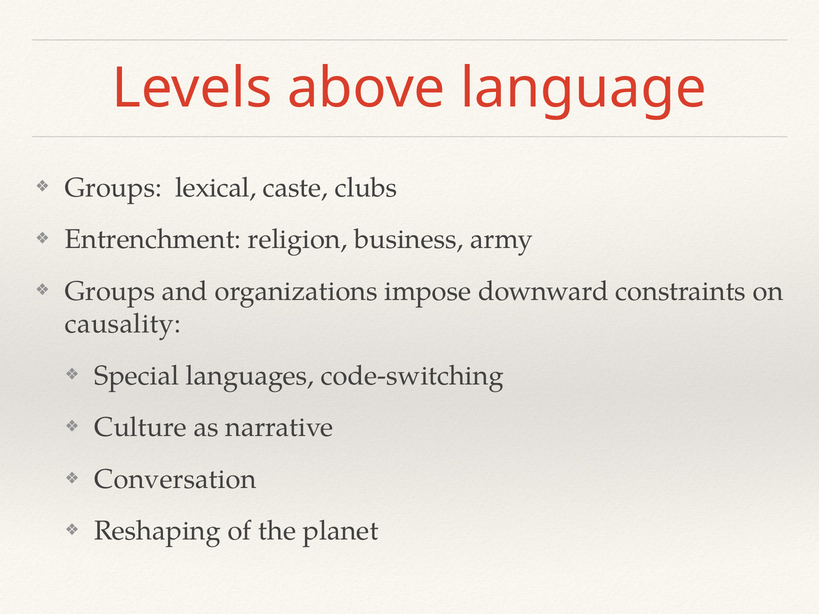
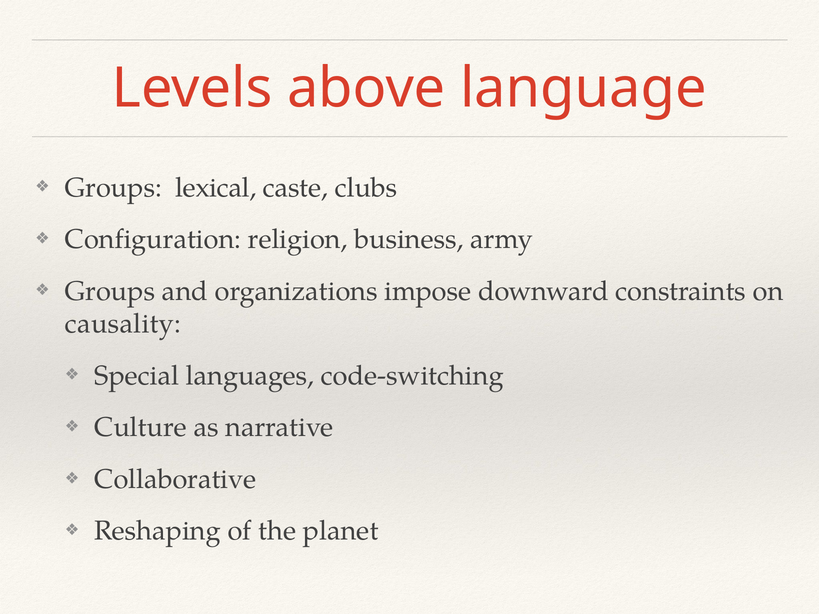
Entrenchment: Entrenchment -> Configuration (153, 239)
Conversation: Conversation -> Collaborative (175, 479)
